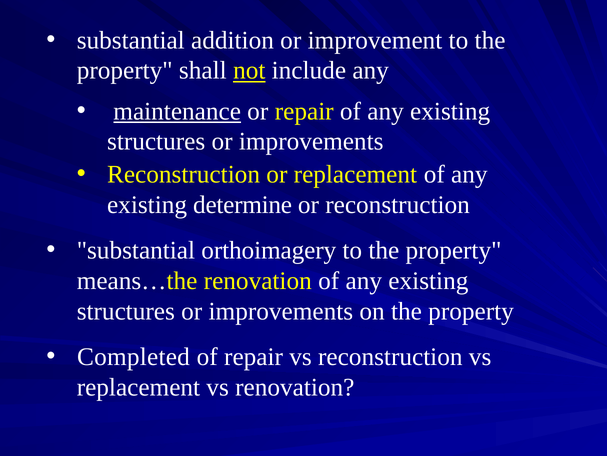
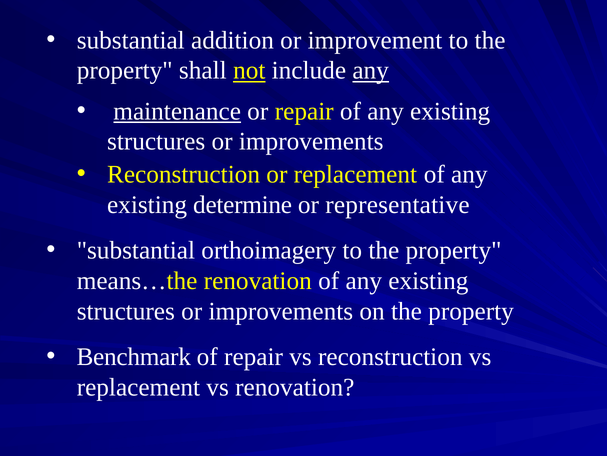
any underline: none -> present (371, 71)
or reconstruction: reconstruction -> representative (397, 205)
Completed: Completed -> Benchmark (134, 356)
